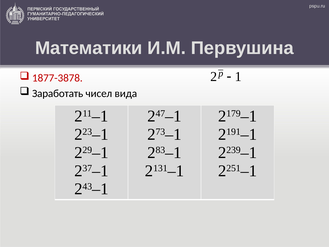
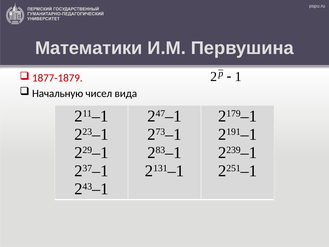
1877-3878: 1877-3878 -> 1877-1879 (57, 78)
Заработать: Заработать -> Начальную (58, 93)
